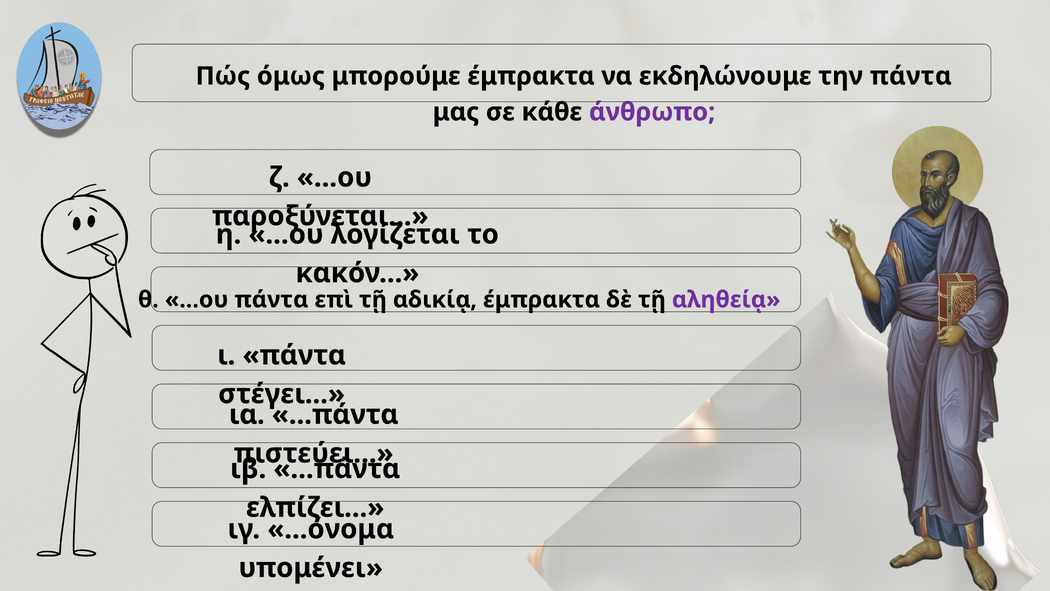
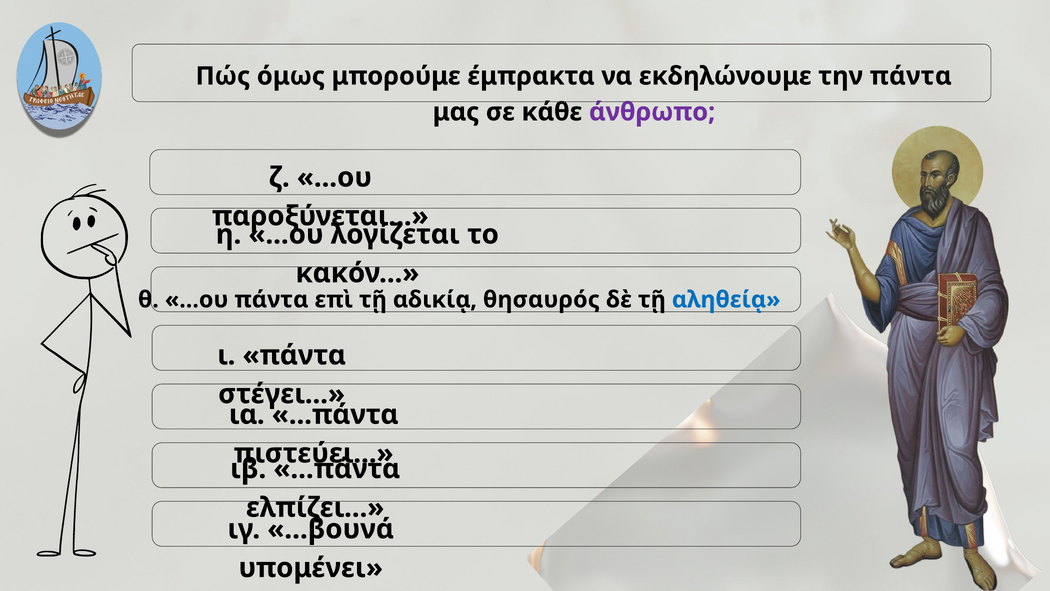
αδικίᾳ έμπρακτα: έμπρακτα -> θησαυρός (541, 300)
αληθείᾳ colour: purple -> blue (726, 300)
...όνομα: ...όνομα -> ...βουνά (331, 529)
